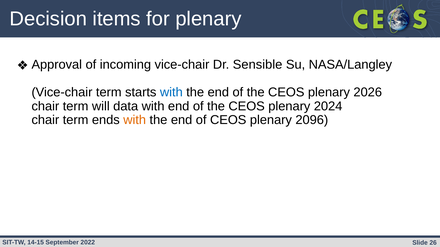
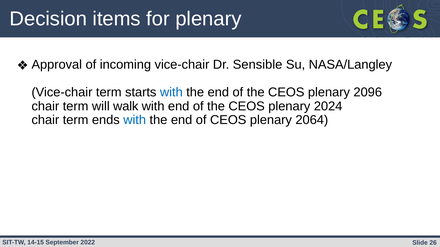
2026: 2026 -> 2096 (368, 92)
data: data -> walk (126, 106)
with colour: orange -> blue (135, 120)
2096: 2096 -> 2064 (312, 120)
